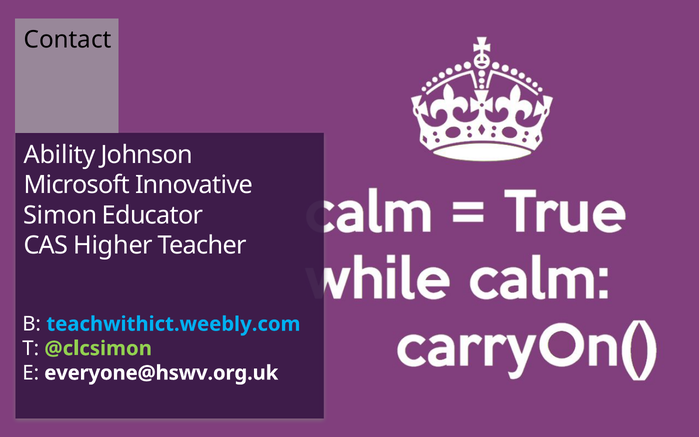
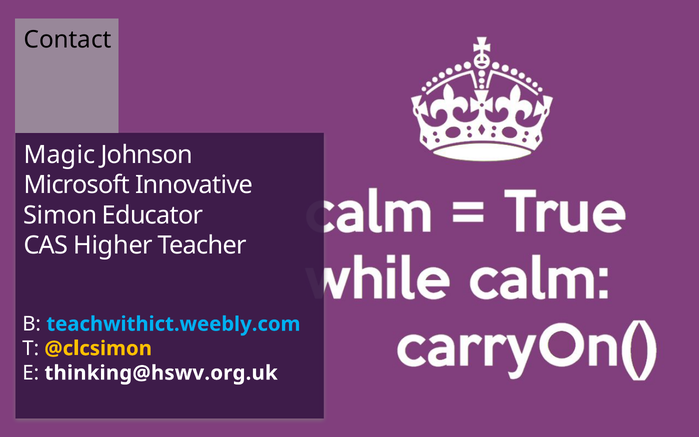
Ability: Ability -> Magic (60, 155)
@clcsimon colour: light green -> yellow (98, 348)
everyone@hswv.org.uk: everyone@hswv.org.uk -> thinking@hswv.org.uk (161, 373)
